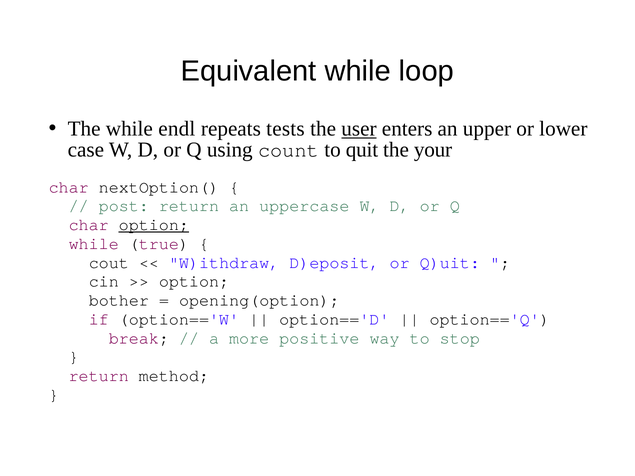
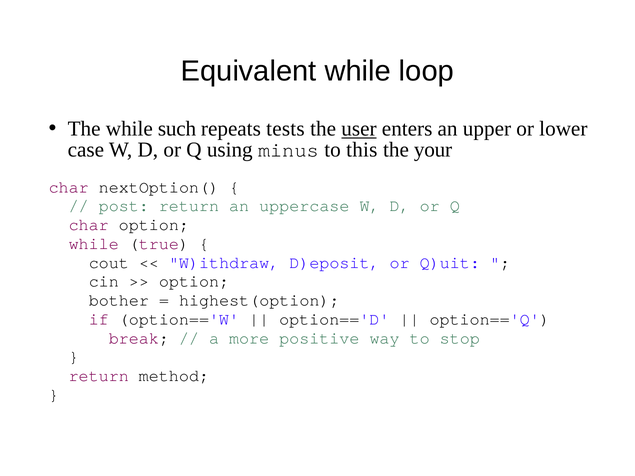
endl: endl -> such (177, 129)
count: count -> minus (289, 150)
quit: quit -> this (362, 150)
option underline: present -> none (154, 225)
opening(option: opening(option -> highest(option (259, 300)
